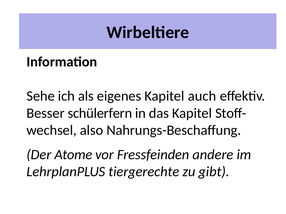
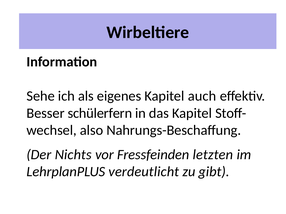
Atome: Atome -> Nichts (73, 155)
andere: andere -> letzten (213, 155)
tiergerechte: tiergerechte -> verdeutlicht (144, 172)
